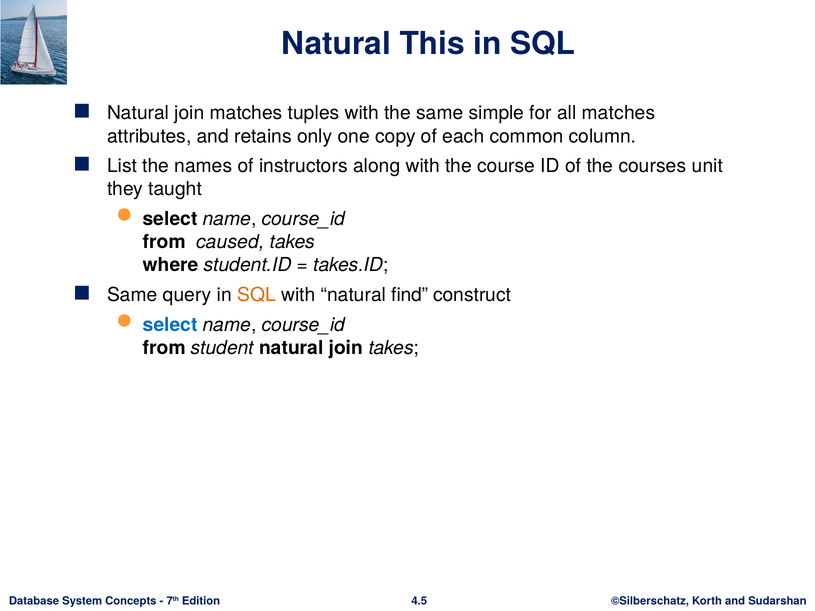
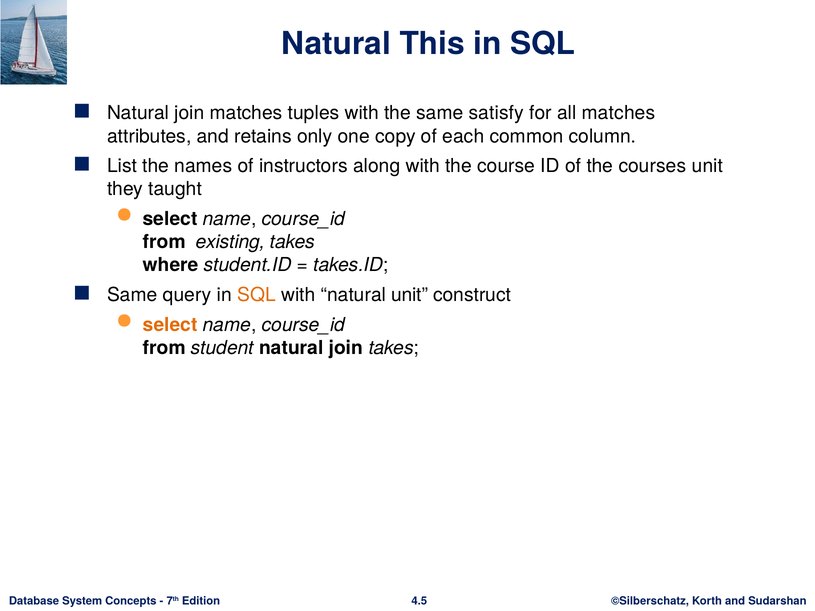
simple: simple -> satisfy (496, 113)
caused: caused -> existing (231, 242)
natural find: find -> unit (410, 295)
select colour: blue -> orange (170, 325)
